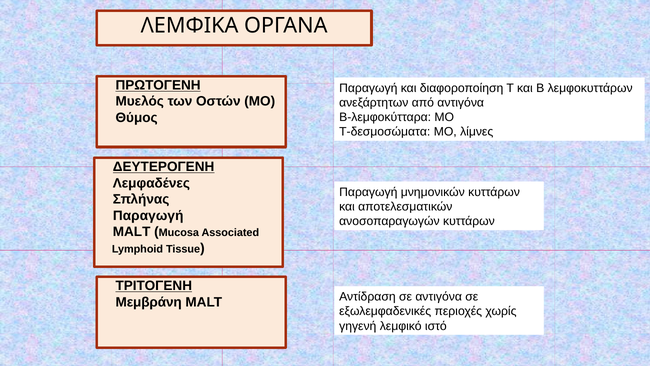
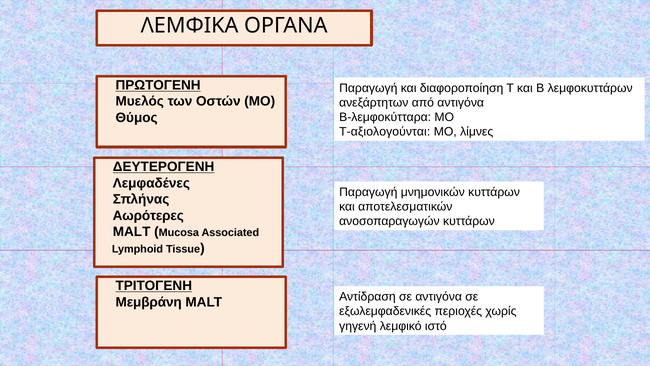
Τ-δεσμοσώματα: Τ-δεσμοσώματα -> Τ-αξιολογούνται (385, 132)
Παραγωγή: Παραγωγή -> Αωρότερες (148, 215)
